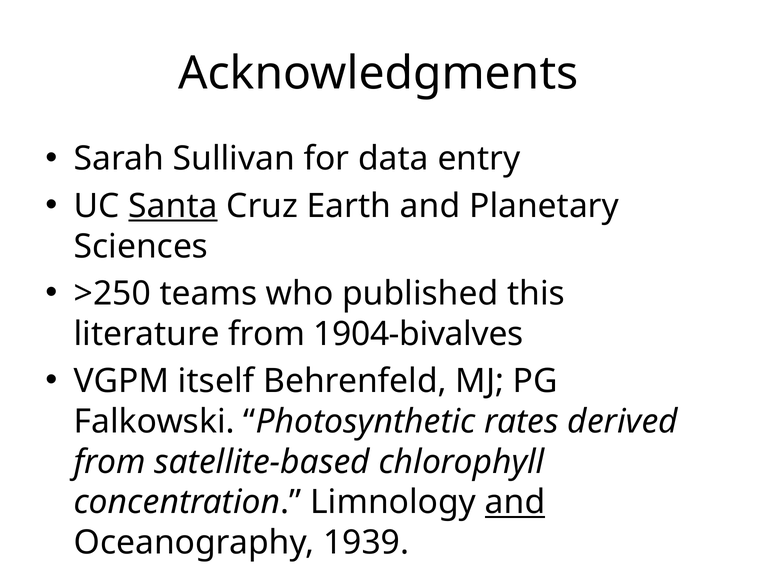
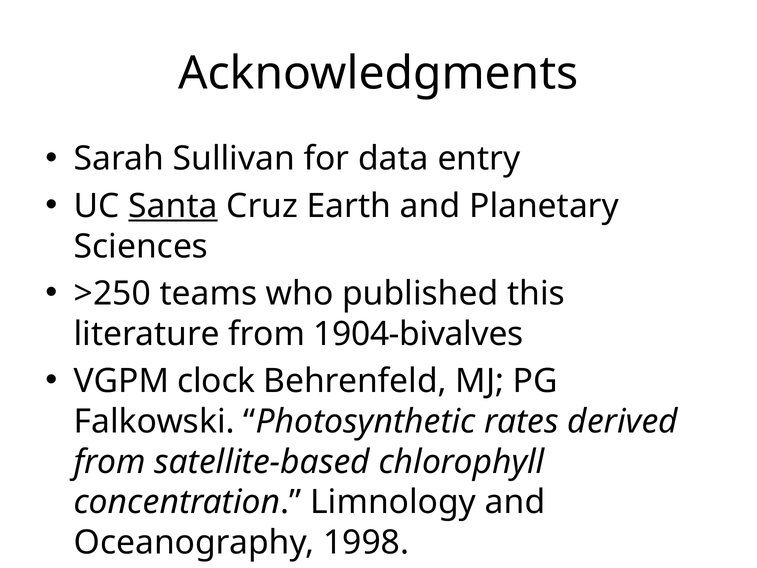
itself: itself -> clock (216, 381)
and underline: present -> none (515, 502)
1939: 1939 -> 1998 (366, 542)
